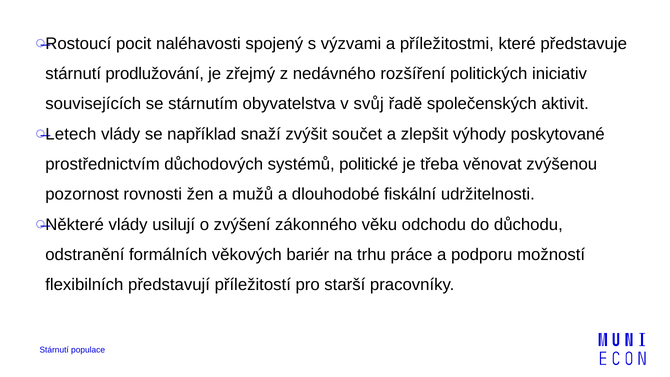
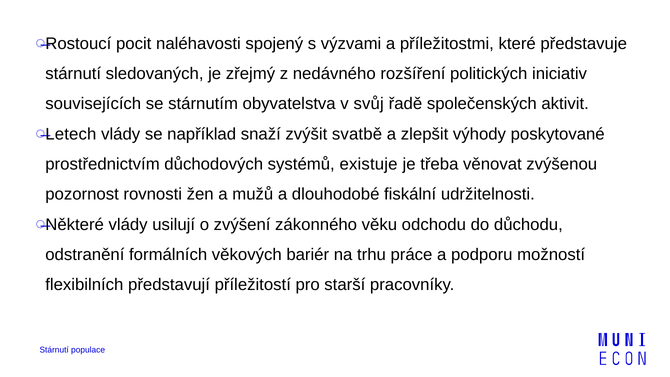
prodlužování: prodlužování -> sledovaných (155, 74)
součet: součet -> svatbě (357, 134)
politické: politické -> existuje (369, 164)
